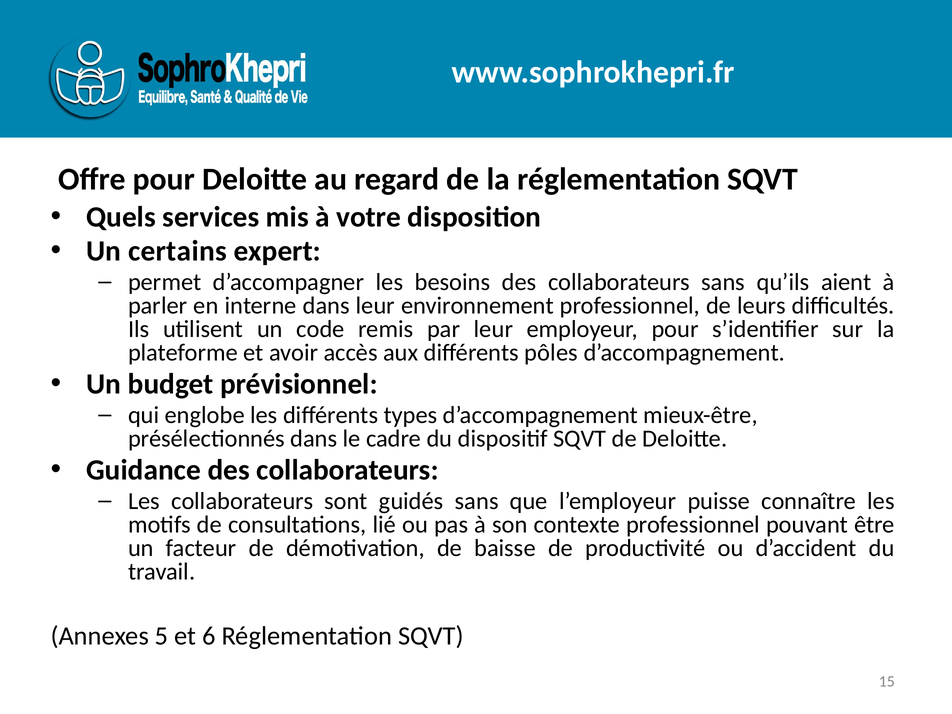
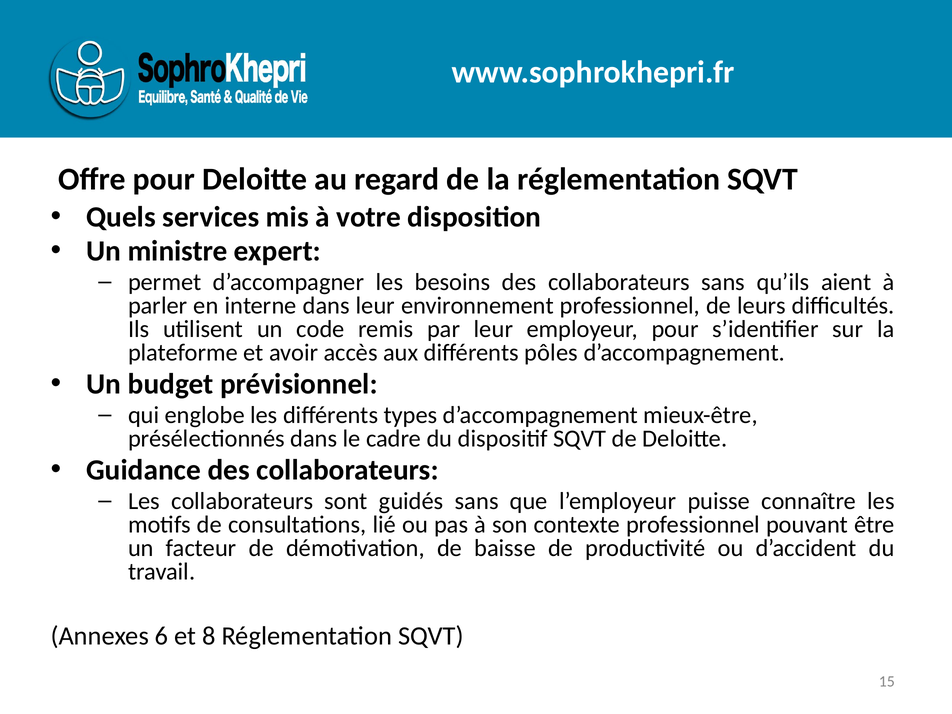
certains: certains -> ministre (178, 251)
5: 5 -> 6 (162, 636)
6: 6 -> 8 (209, 636)
